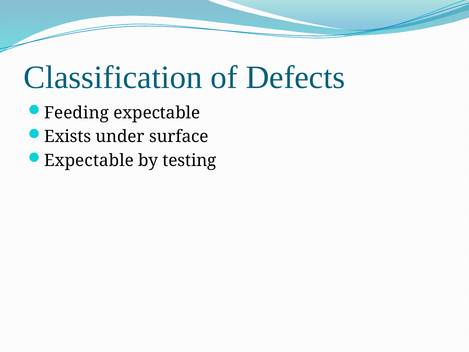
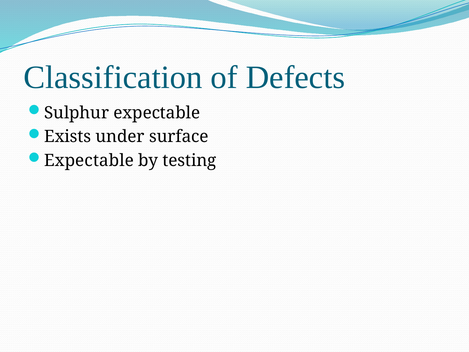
Feeding: Feeding -> Sulphur (77, 113)
